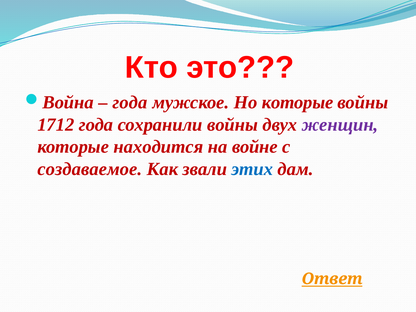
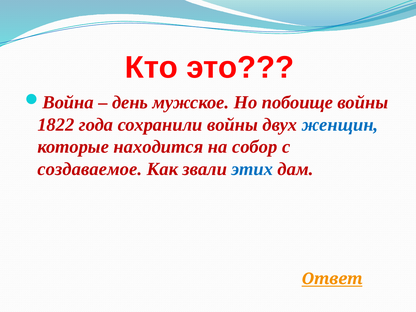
года: года -> день (130, 102)
Но которые: которые -> побоище (298, 102)
1712: 1712 -> 1822 (56, 125)
женщин colour: purple -> blue (340, 125)
войне: войне -> собор (255, 147)
